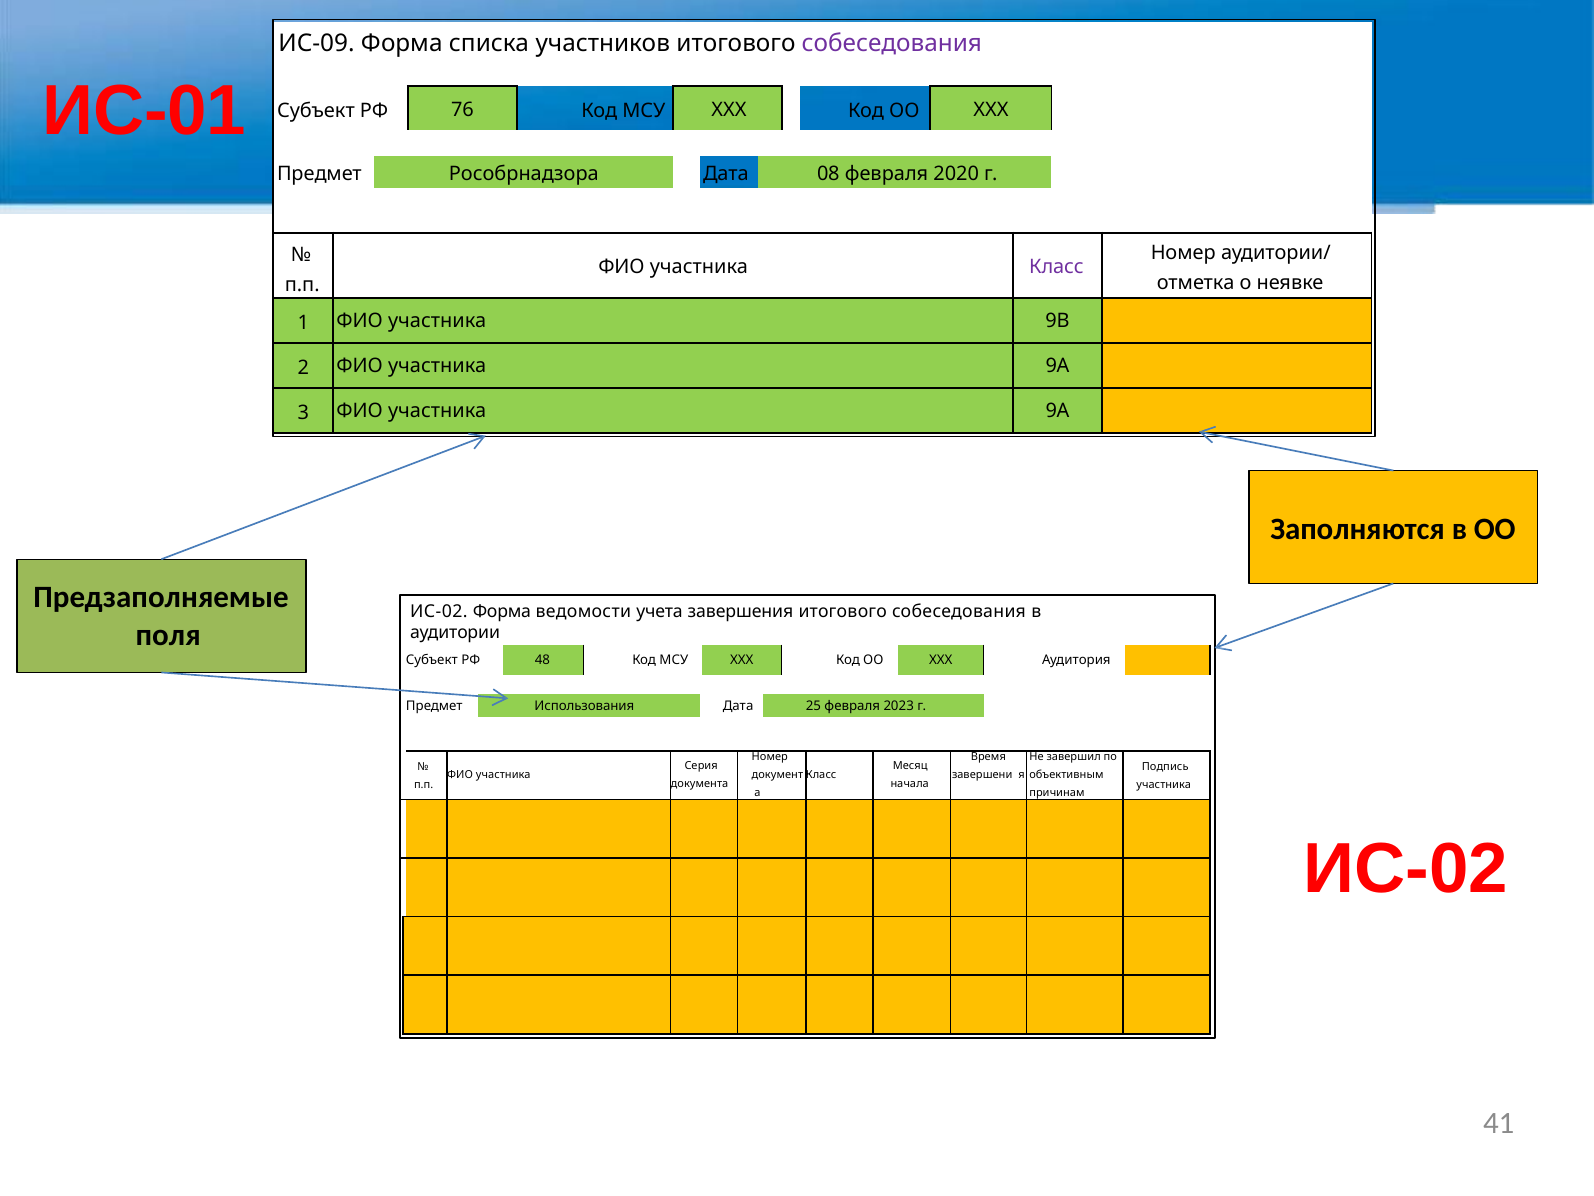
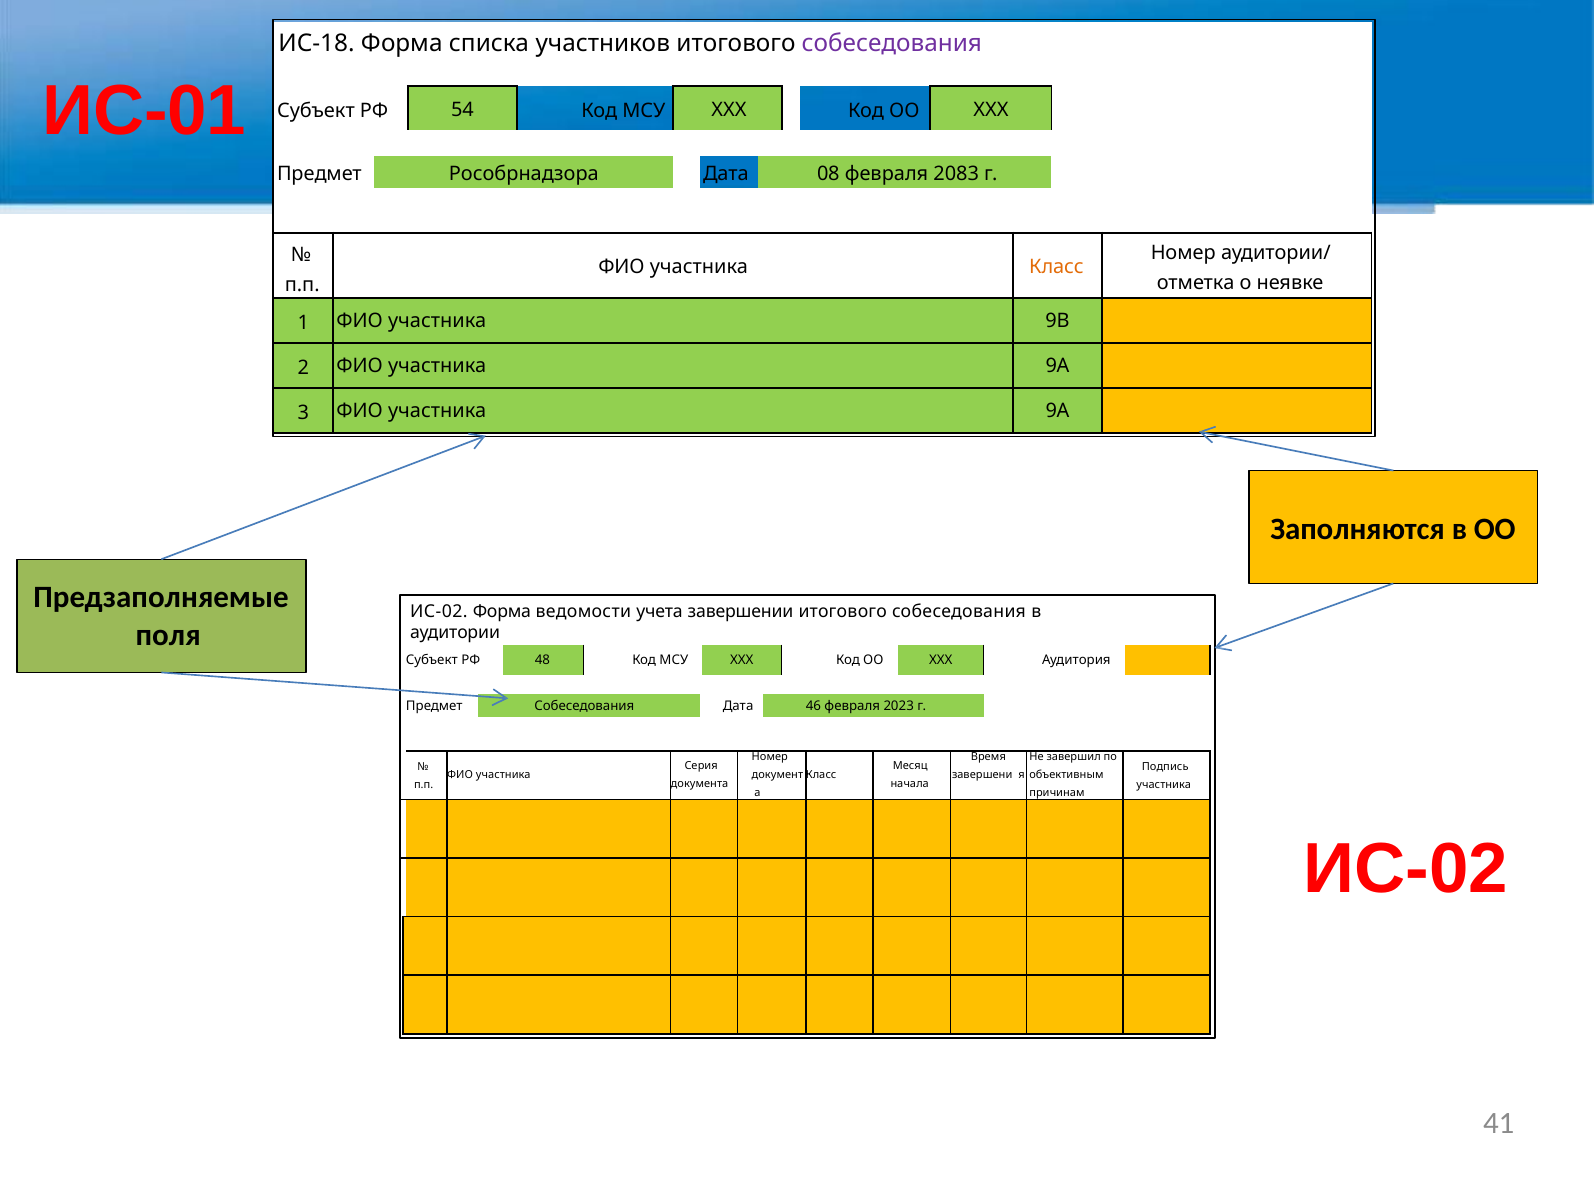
ИС-09: ИС-09 -> ИС-18 (317, 43)
76: 76 -> 54 (462, 110)
2020: 2020 -> 2083 (956, 173)
Класс colour: purple -> orange (1056, 267)
завершения: завершения -> завершении (741, 612)
Предмет Использования: Использования -> Собеседования (584, 706)
25: 25 -> 46 (813, 706)
